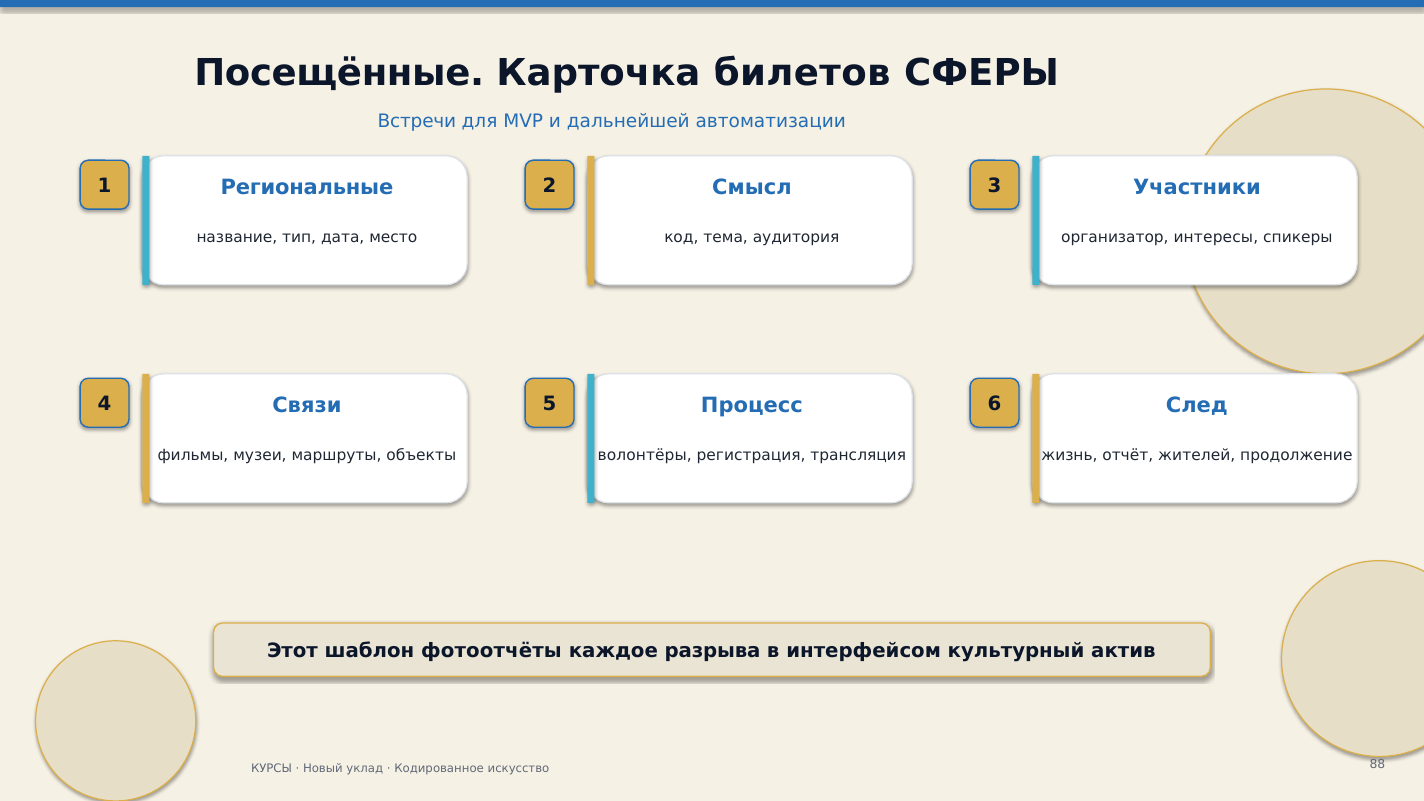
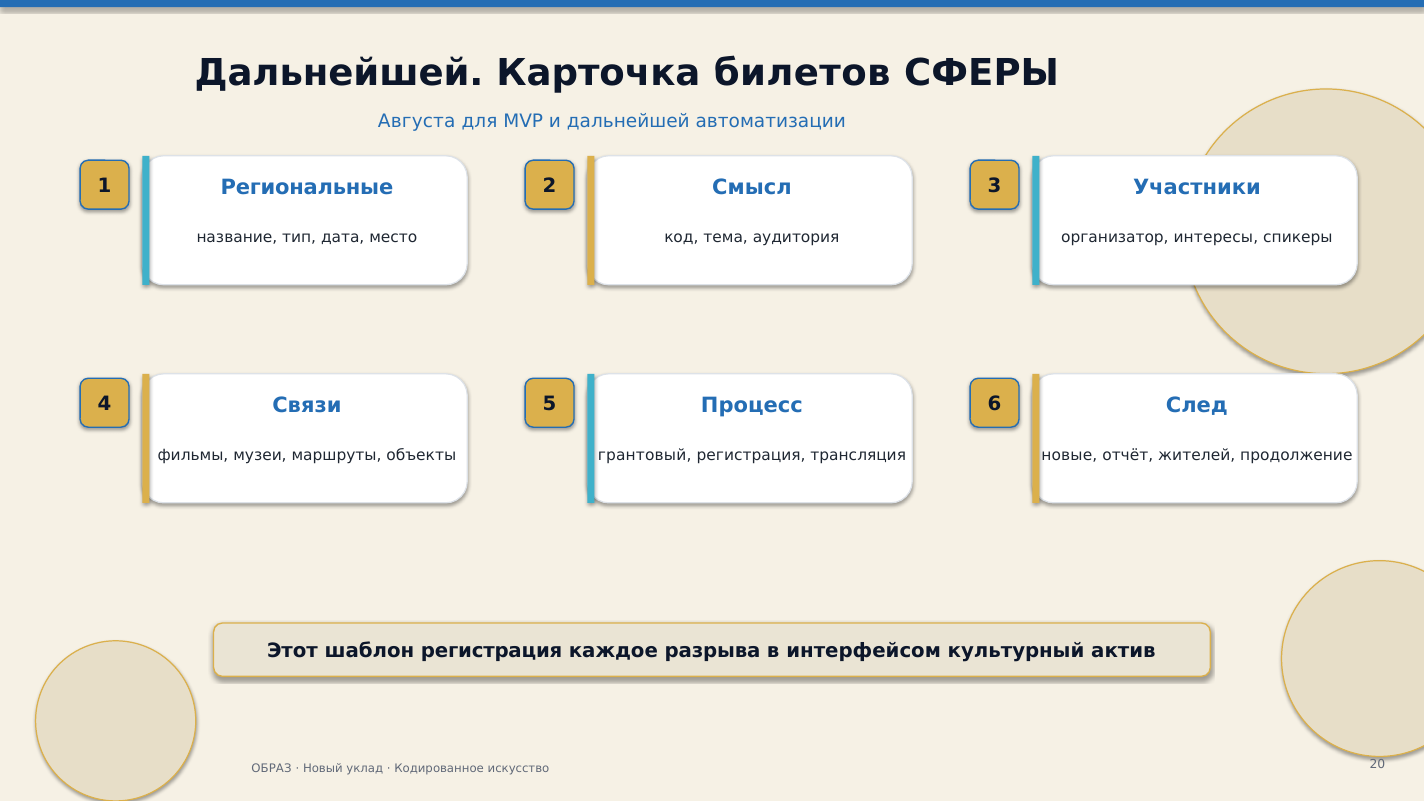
Посещённые: Посещённые -> Дальнейшей (339, 74)
Встречи: Встречи -> Августа (417, 121)
волонтёры: волонтёры -> грантовый (645, 455)
жизнь: жизнь -> новые (1069, 455)
шаблон фотоотчёты: фотоотчёты -> регистрация (492, 651)
КУРСЫ: КУРСЫ -> ОБРАЗ (271, 769)
88: 88 -> 20 (1377, 765)
